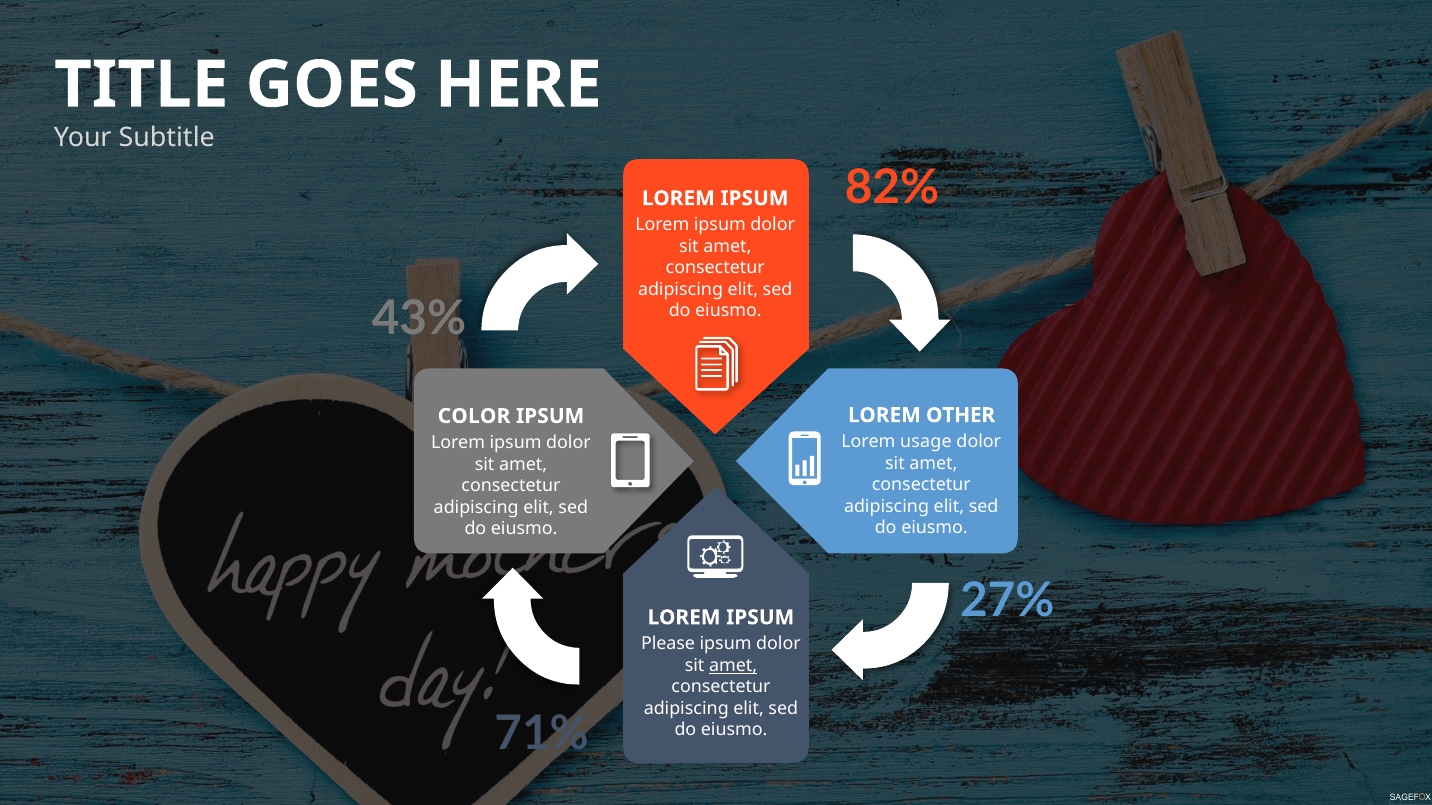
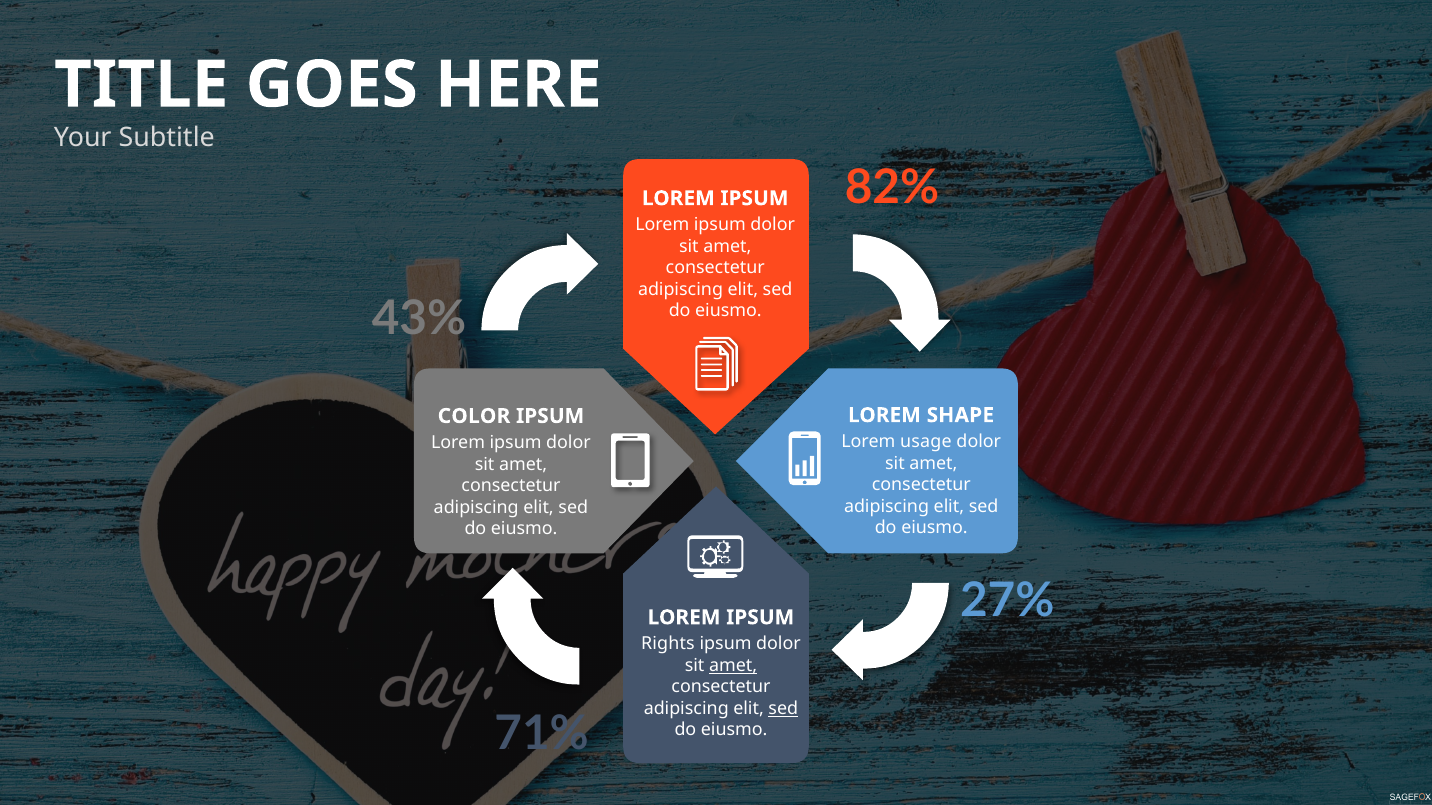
OTHER: OTHER -> SHAPE (960, 416)
Please: Please -> Rights (668, 644)
sed underline: none -> present (783, 709)
